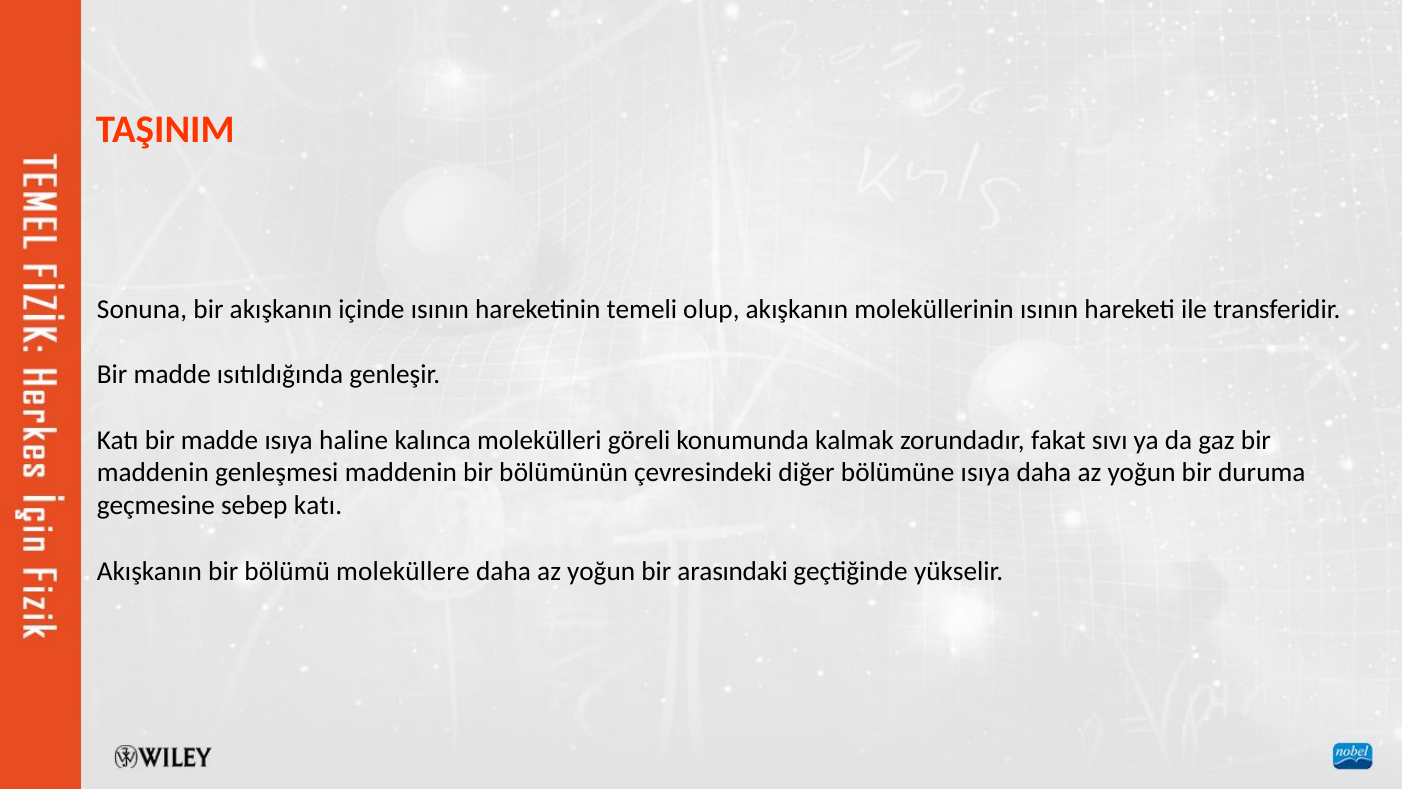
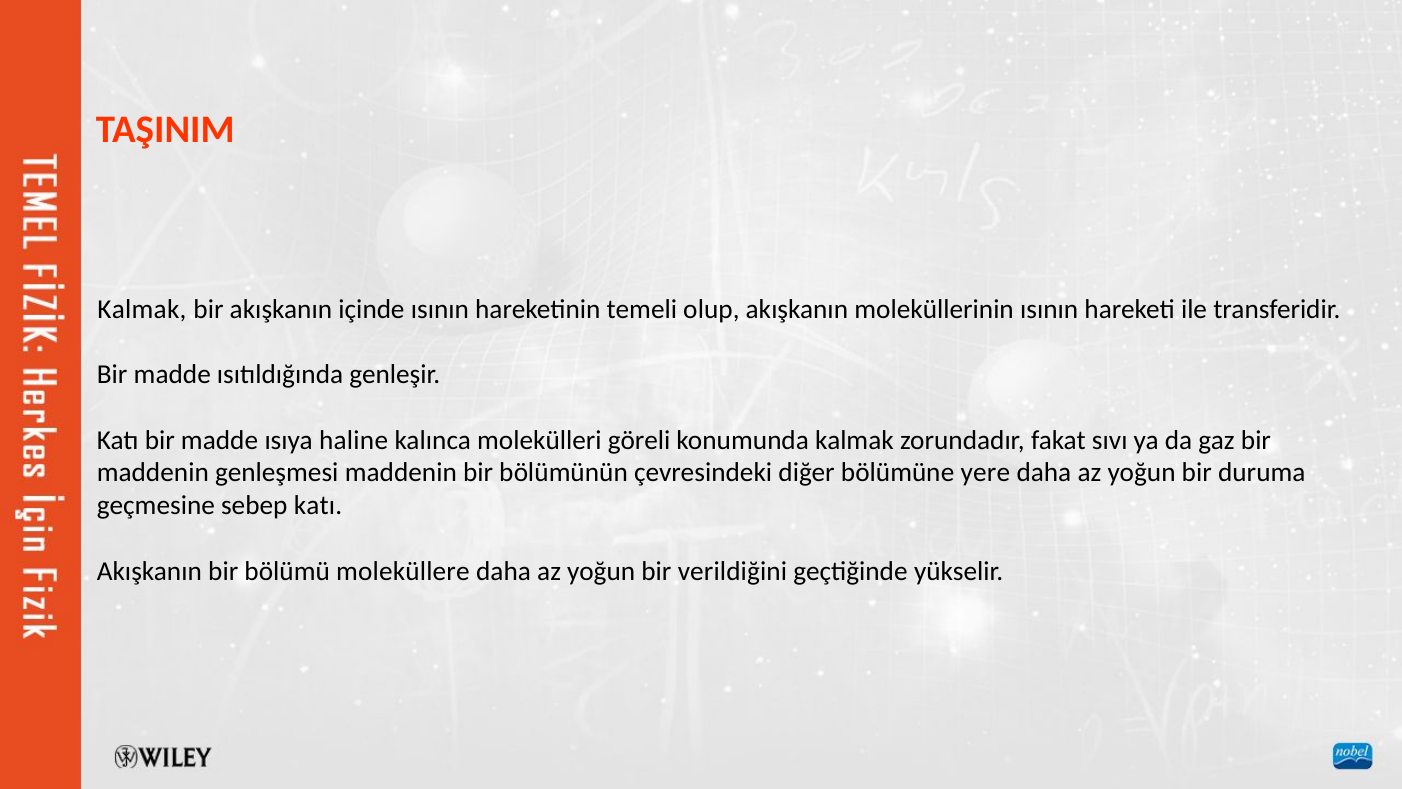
Sonuna: Sonuna -> Kalmak (142, 309)
bölümüne ısıya: ısıya -> yere (985, 473)
arasındaki: arasındaki -> verildiğini (732, 571)
